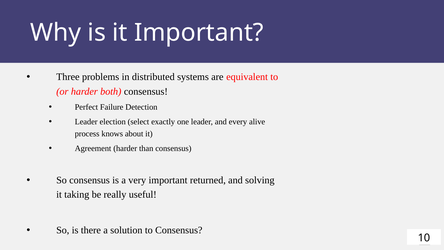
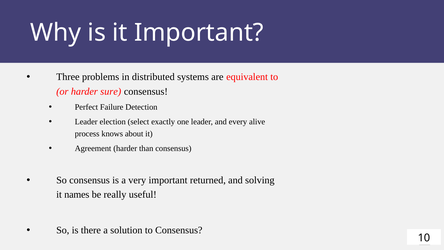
both: both -> sure (111, 91)
taking: taking -> names (77, 195)
